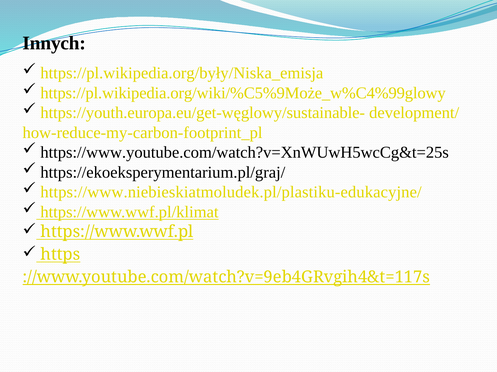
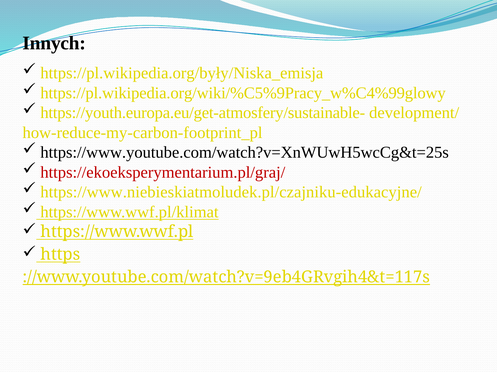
https://pl.wikipedia.org/wiki/%C5%9Może_w%C4%99glowy: https://pl.wikipedia.org/wiki/%C5%9Może_w%C4%99glowy -> https://pl.wikipedia.org/wiki/%C5%9Pracy_w%C4%99glowy (243, 93)
https://youth.europa.eu/get-węglowy/sustainable-: https://youth.europa.eu/get-węglowy/sustainable- -> https://youth.europa.eu/get-atmosfery/sustainable- (203, 113)
https://ekoeksperymentarium.pl/graj/ colour: black -> red (163, 173)
https://www.niebieskiatmoludek.pl/plastiku-edukacyjne/: https://www.niebieskiatmoludek.pl/plastiku-edukacyjne/ -> https://www.niebieskiatmoludek.pl/czajniku-edukacyjne/ (231, 193)
